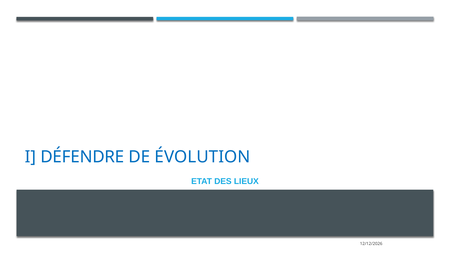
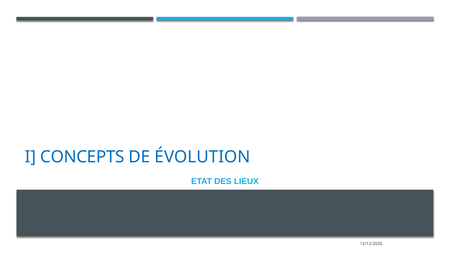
DÉFENDRE: DÉFENDRE -> CONCEPTS (82, 157)
